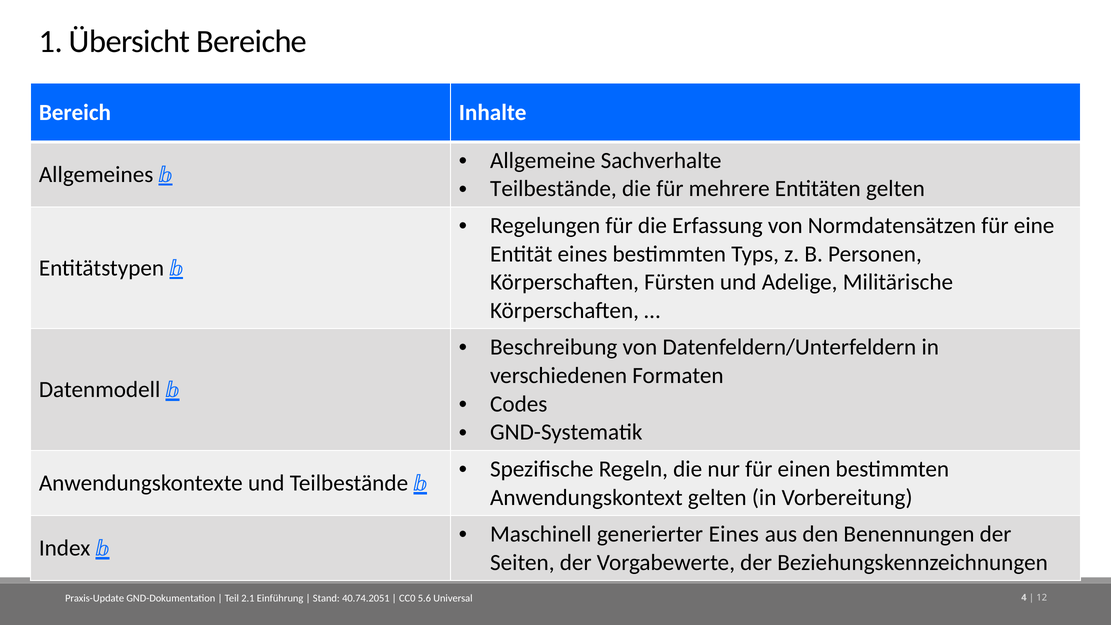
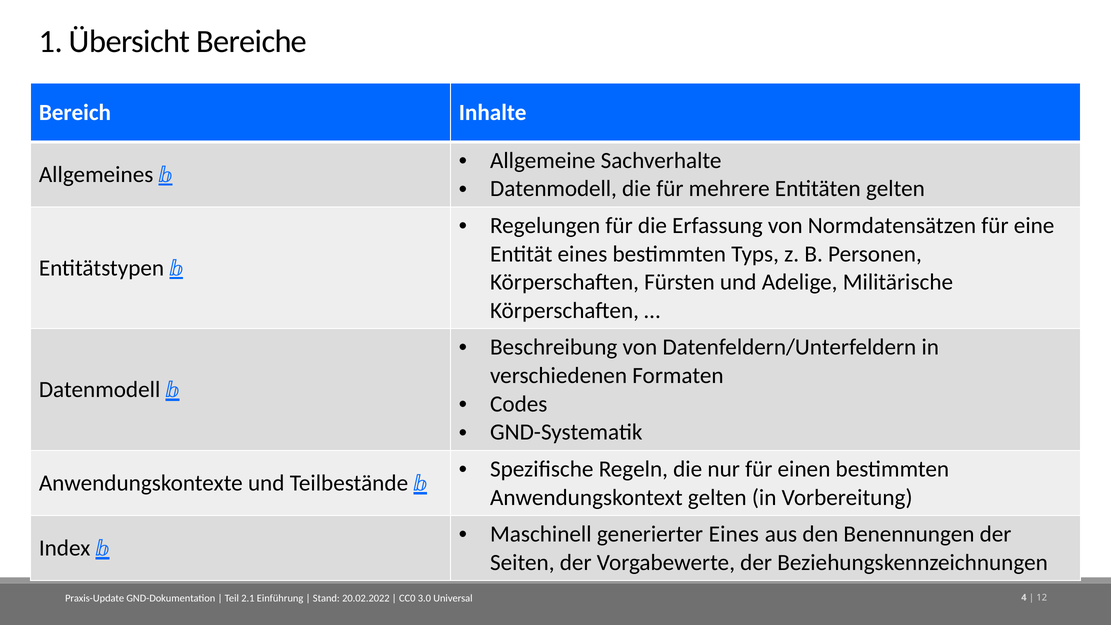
Teilbestände: Teilbestände -> Datenmodell (553, 189)
40.74.2051: 40.74.2051 -> 20.02.2022 (366, 598)
5.6: 5.6 -> 3.0 (424, 598)
